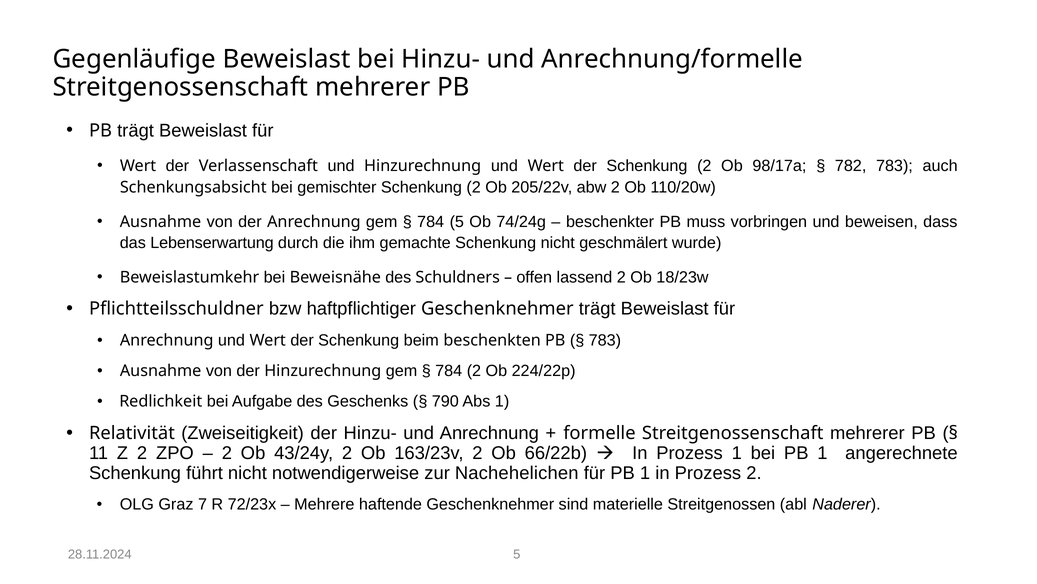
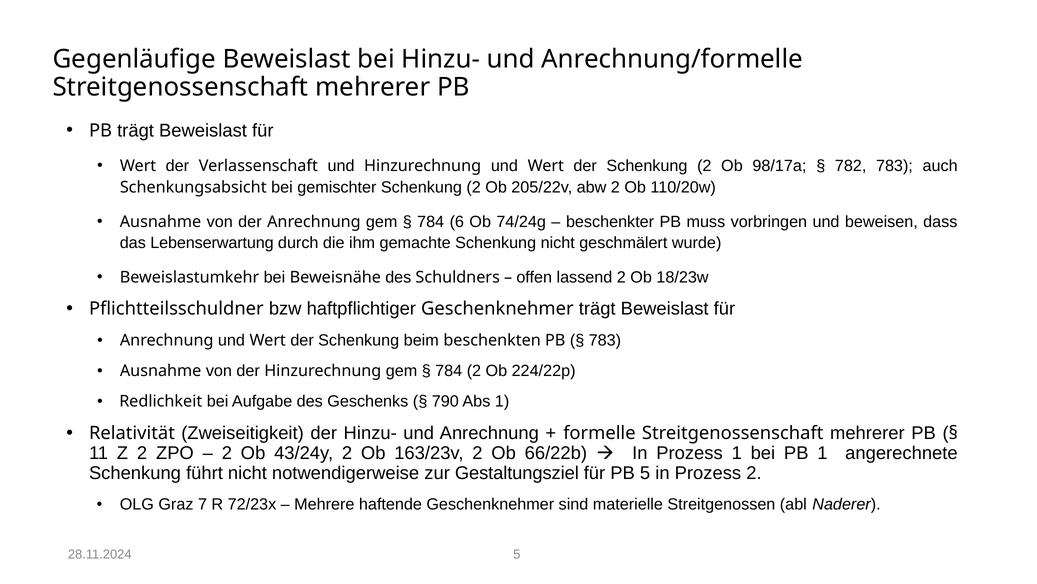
784 5: 5 -> 6 (457, 221)
Nachehelichen: Nachehelichen -> Gestaltungsziel (517, 472)
für PB 1: 1 -> 5 (645, 472)
